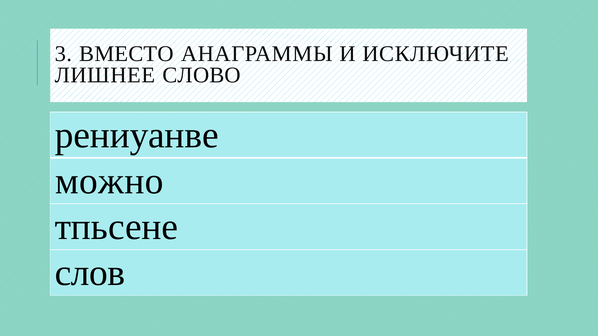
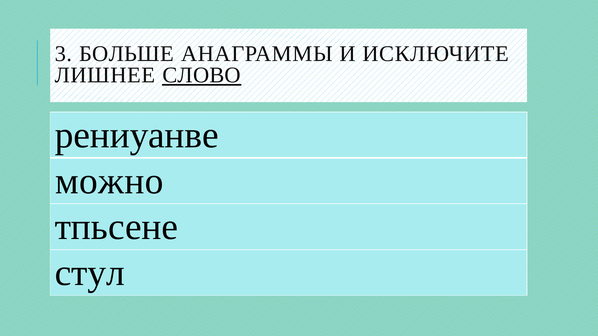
ВМЕСТО: ВМЕСТО -> БОЛЬШЕ (126, 54)
СЛОВО underline: none -> present (202, 75)
слов: слов -> стул (90, 273)
